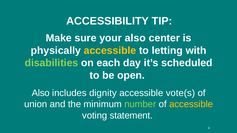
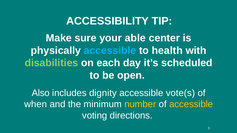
your also: also -> able (135, 38)
accessible colour: yellow -> light blue (110, 51)
letting: letting -> health (167, 51)
union: union -> when (36, 104)
number colour: light green -> yellow (140, 104)
statement: statement -> directions (131, 116)
